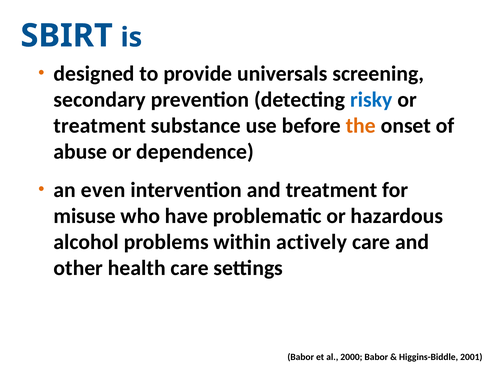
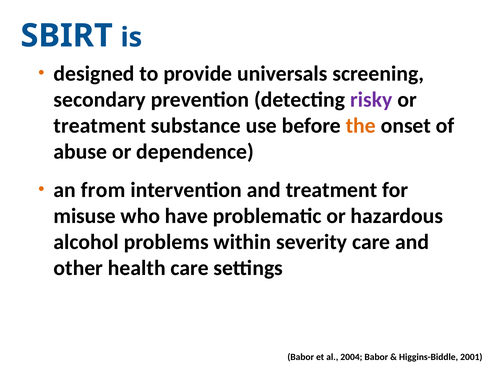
risky colour: blue -> purple (371, 100)
even: even -> from (103, 190)
actively: actively -> severity (312, 242)
2000: 2000 -> 2004 (351, 357)
